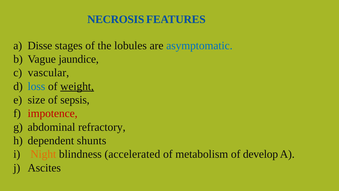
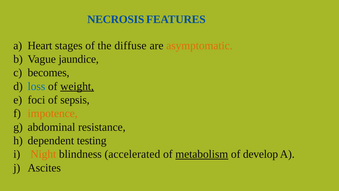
Disse: Disse -> Heart (40, 45)
lobules: lobules -> diffuse (130, 45)
asymptomatic colour: blue -> orange (199, 45)
vascular: vascular -> becomes (49, 73)
size: size -> foci (36, 100)
impotence colour: red -> orange (53, 113)
refractory: refractory -> resistance (102, 127)
shunts: shunts -> testing (92, 140)
metabolism underline: none -> present (202, 154)
